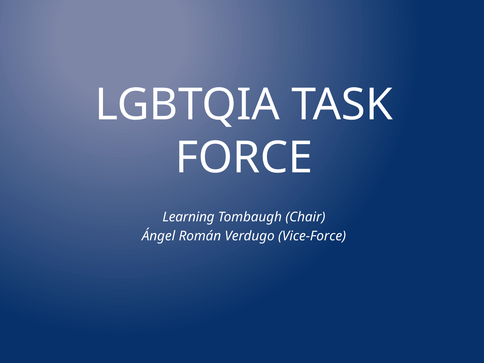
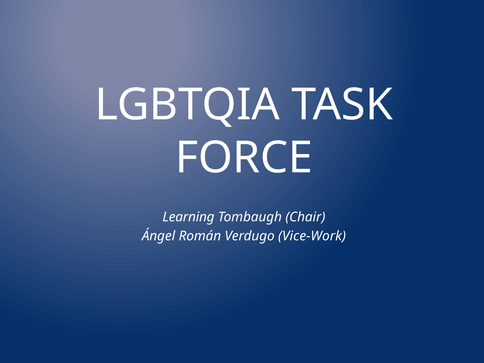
Vice-Force: Vice-Force -> Vice-Work (312, 236)
